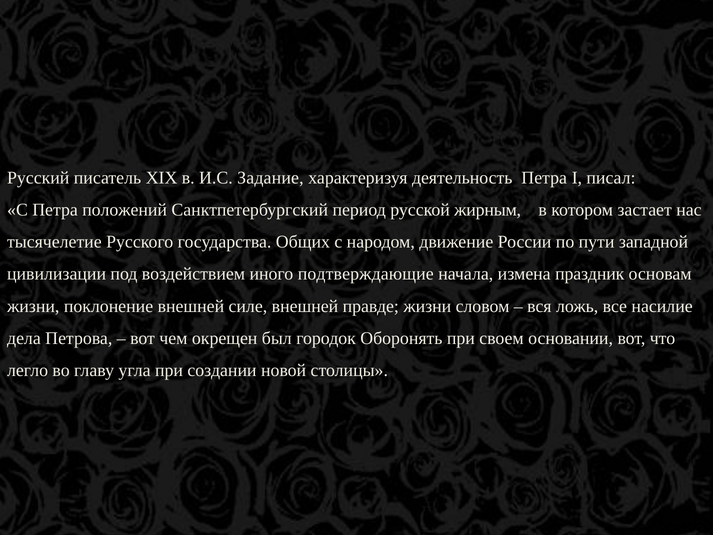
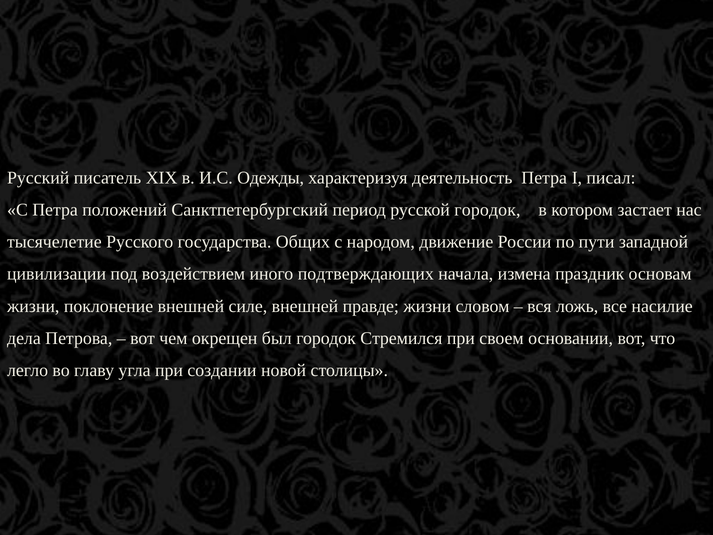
Задание: Задание -> Одежды (271, 178)
русской жирным: жирным -> городок (487, 210)
подтверждающие: подтверждающие -> подтверждающих (366, 274)
Оборонять: Оборонять -> Стремился (401, 338)
